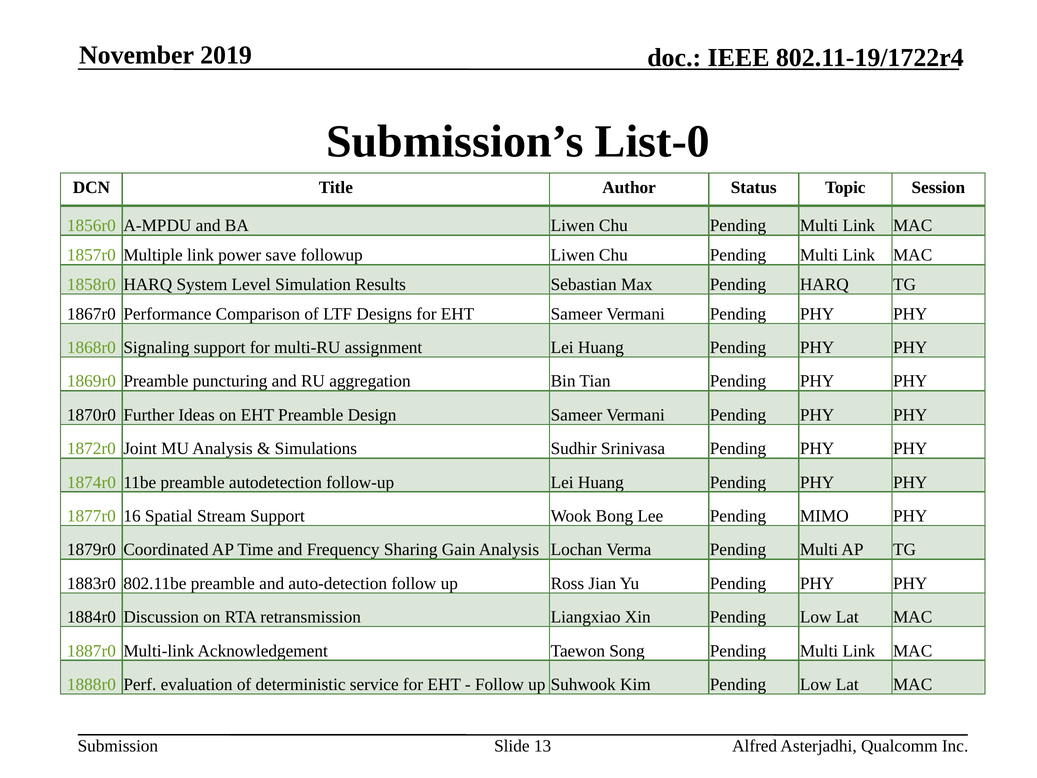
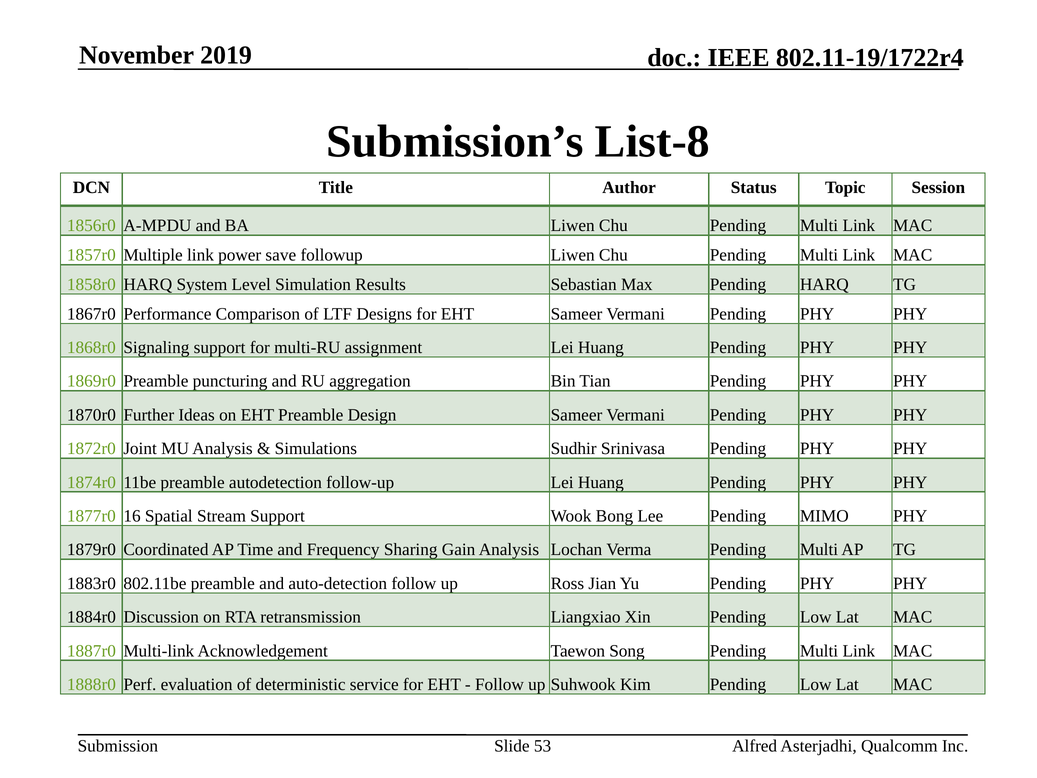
List-0: List-0 -> List-8 (652, 141)
13: 13 -> 53 (543, 746)
